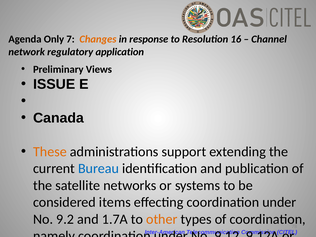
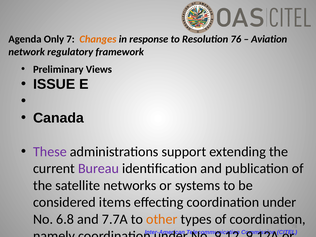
16: 16 -> 76 (236, 39)
Channel: Channel -> Aviation (269, 39)
application: application -> framework (120, 52)
These colour: orange -> purple (50, 152)
Bureau colour: blue -> purple (99, 169)
9.2: 9.2 -> 6.8 (65, 219)
1.7A: 1.7A -> 7.7A (115, 219)
